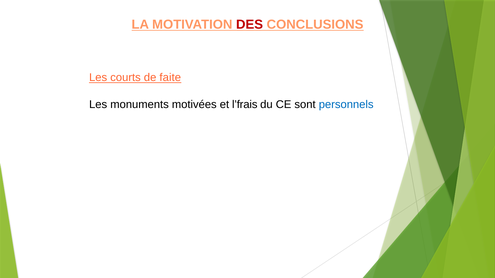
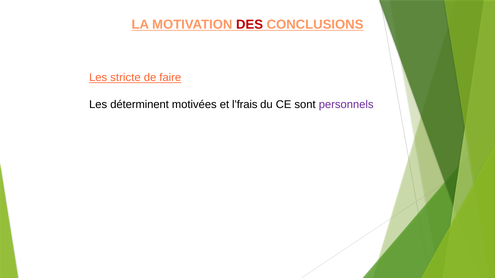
courts: courts -> stricte (125, 78)
faite: faite -> faire (170, 78)
monuments: monuments -> déterminent (140, 105)
personnels colour: blue -> purple (346, 105)
